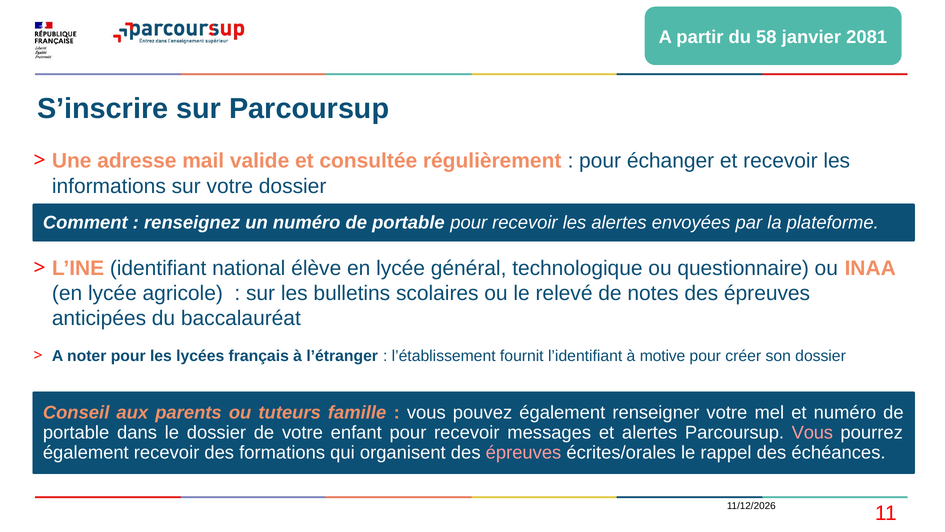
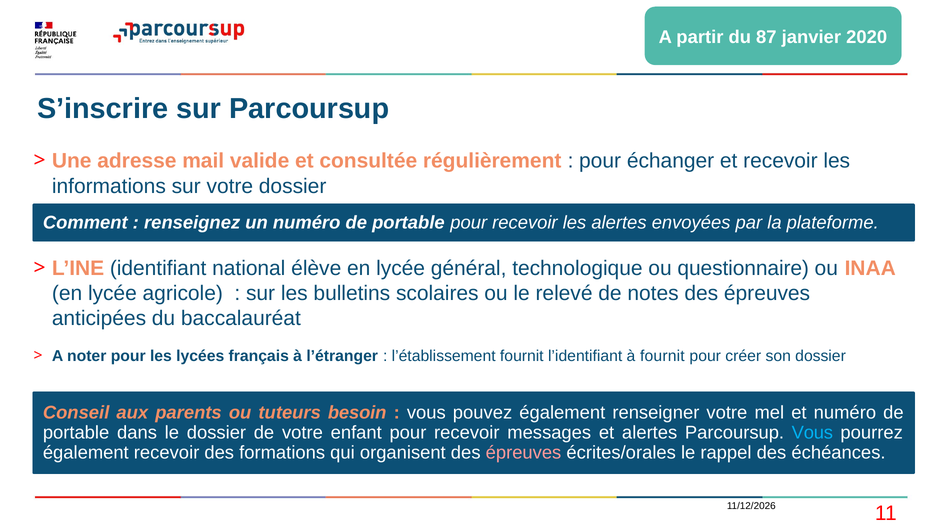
58: 58 -> 87 (766, 37)
2081: 2081 -> 2020 (867, 37)
à motive: motive -> fournit (662, 356)
famille: famille -> besoin (357, 412)
Vous colour: pink -> light blue (812, 432)
